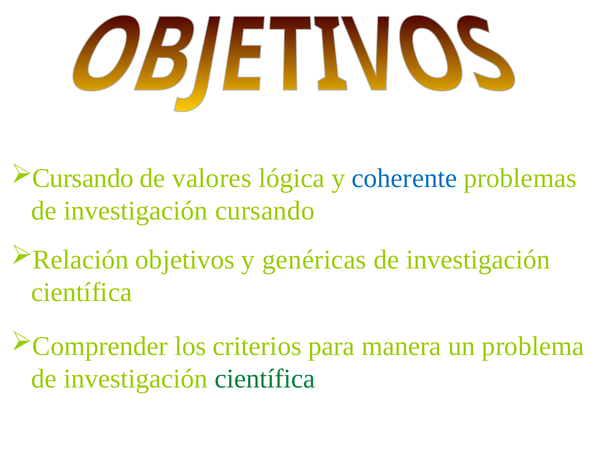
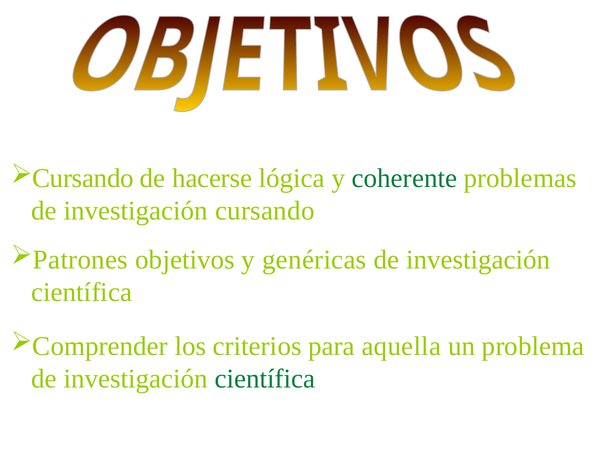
valores: valores -> hacerse (212, 178)
coherente colour: blue -> green (404, 178)
Relación: Relación -> Patrones (80, 260)
manera: manera -> aquella (401, 346)
